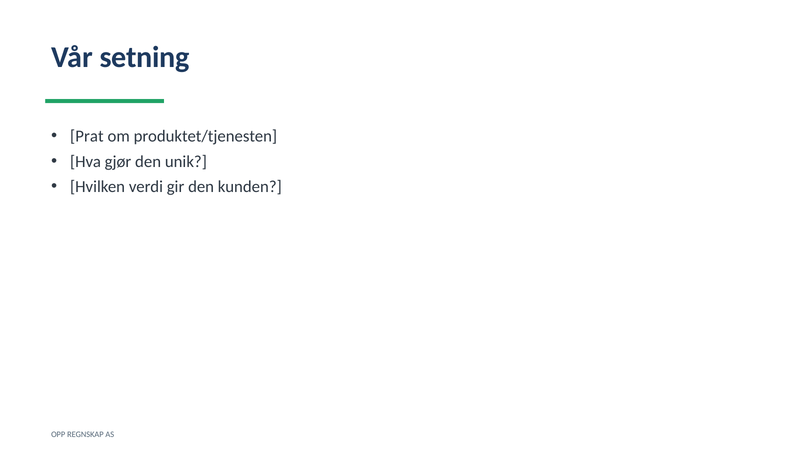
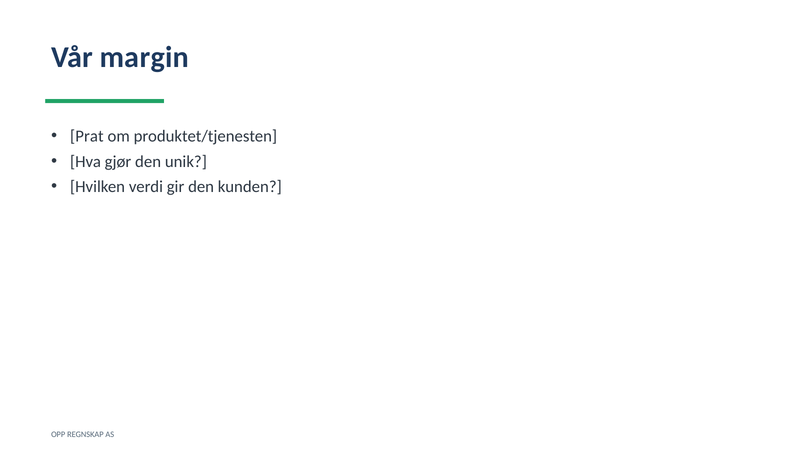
setning: setning -> margin (144, 57)
